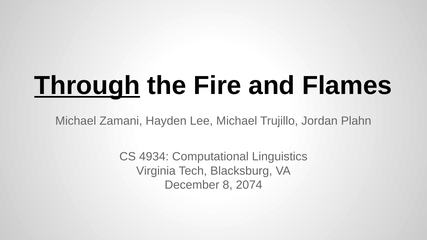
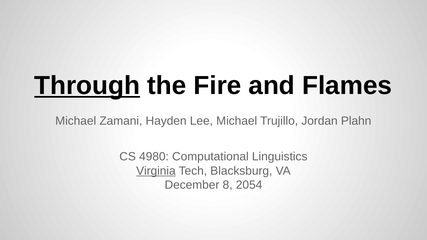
4934: 4934 -> 4980 (154, 157)
Virginia underline: none -> present (156, 171)
2074: 2074 -> 2054 (249, 185)
